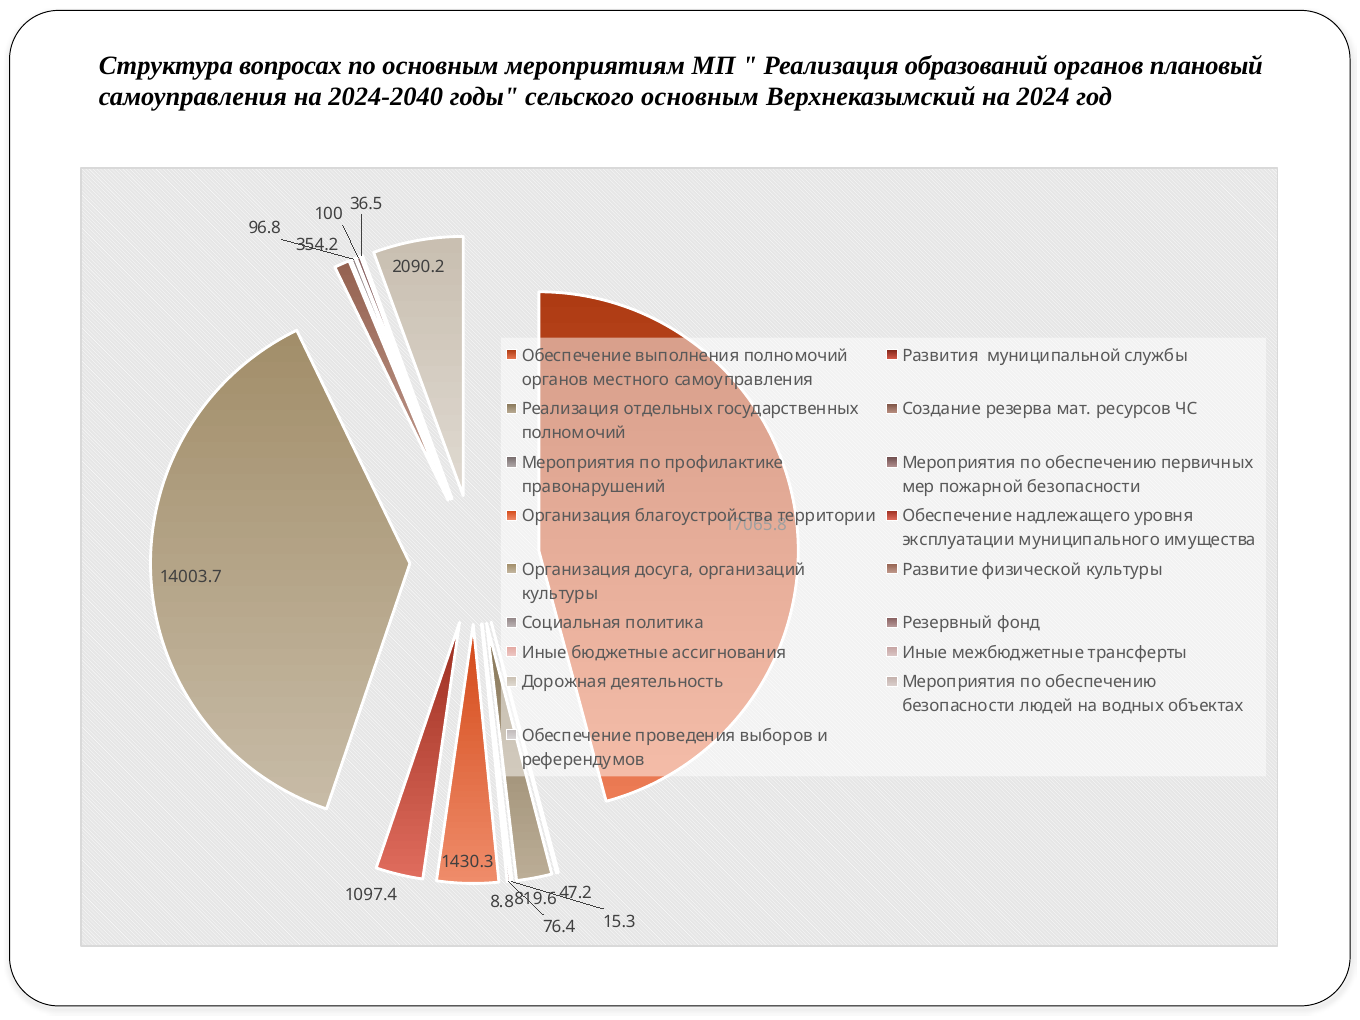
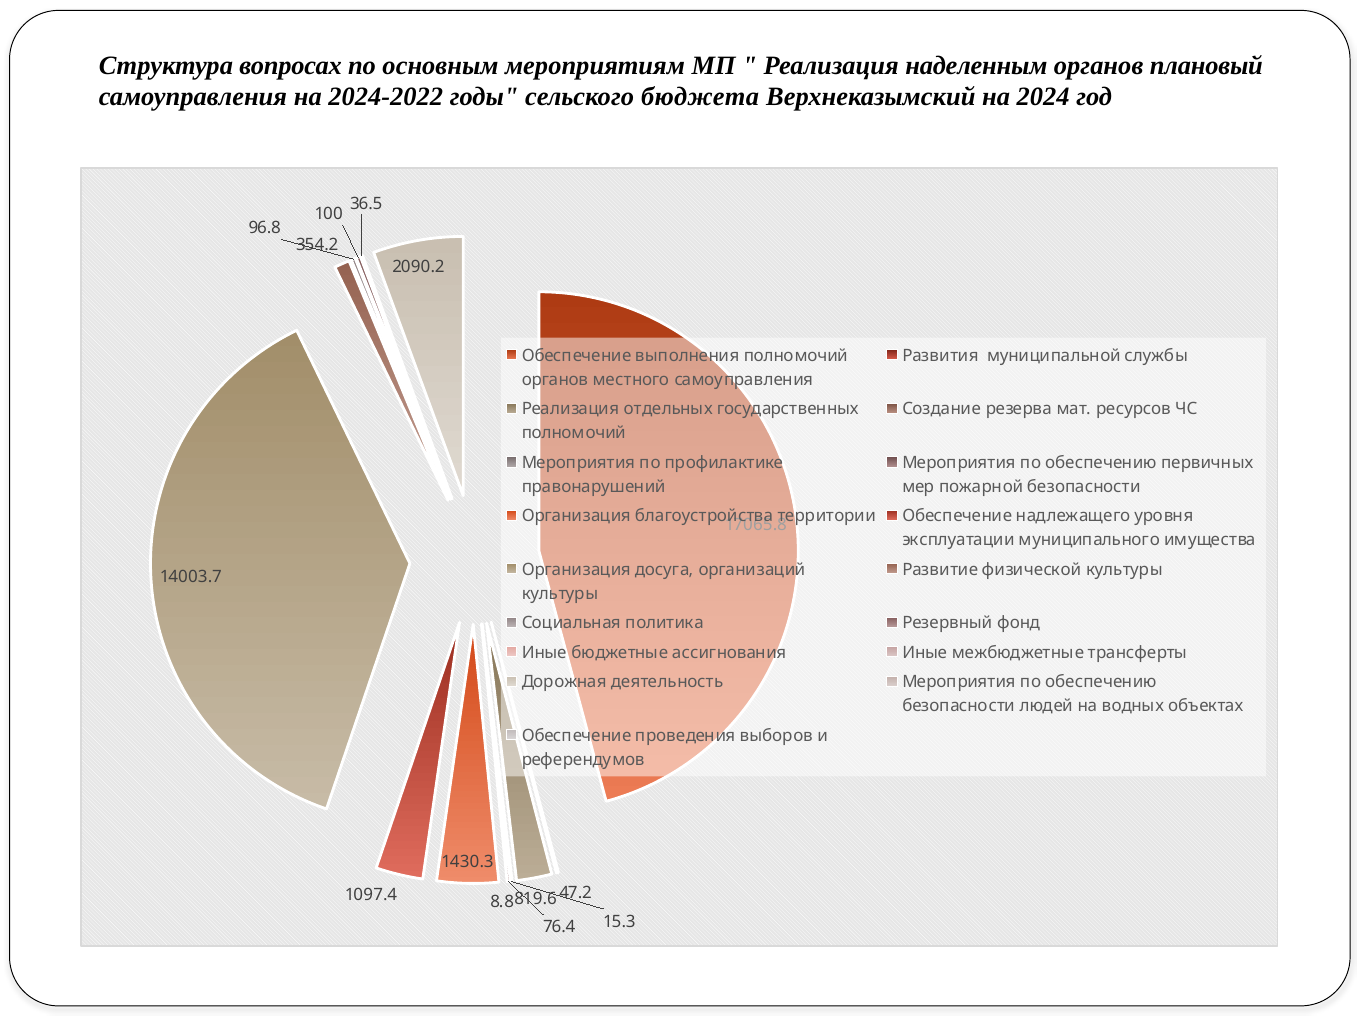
образований: образований -> наделенным (976, 65)
2024-2040: 2024-2040 -> 2024-2022 (386, 97)
сельского основным: основным -> бюджета (700, 97)
